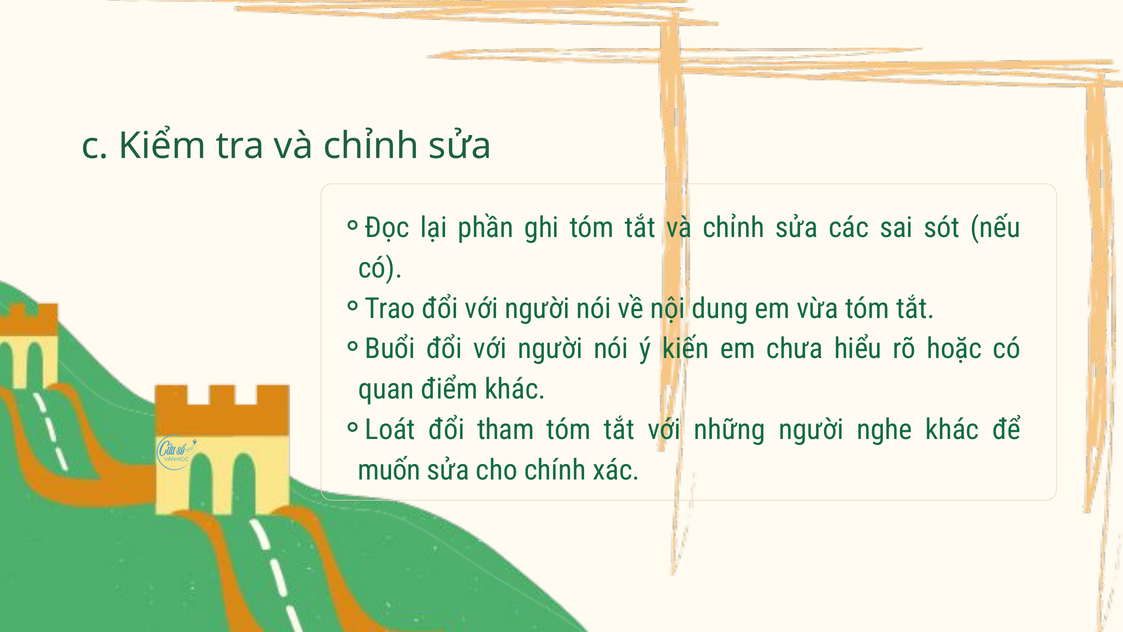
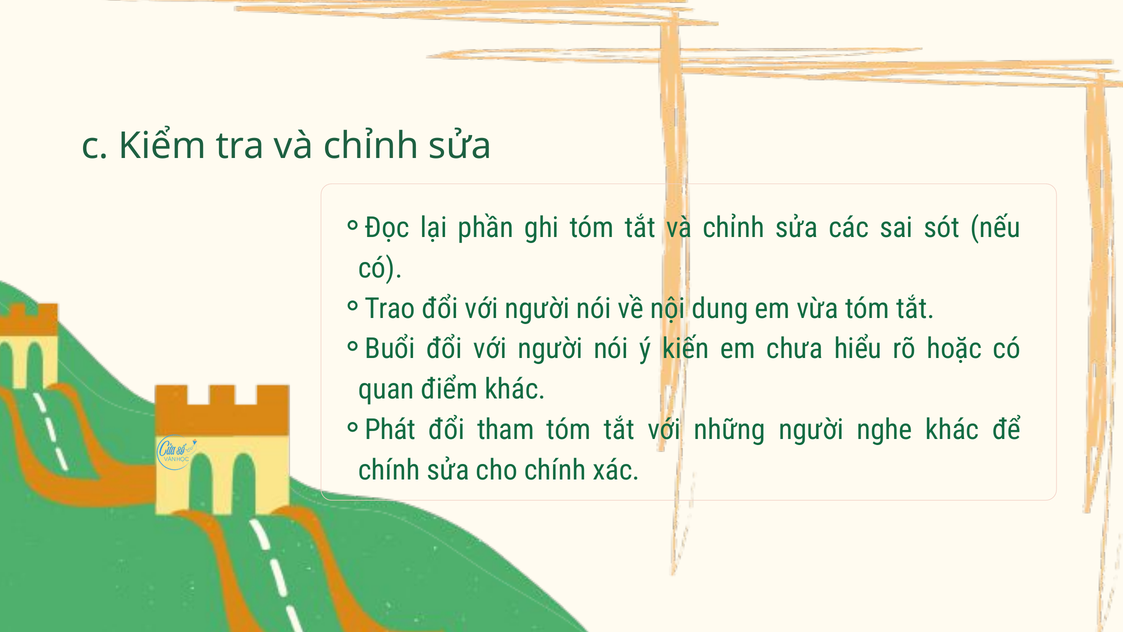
Loát: Loát -> Phát (390, 429)
muốn: muốn -> chính (389, 470)
